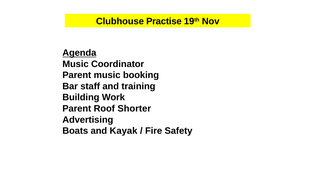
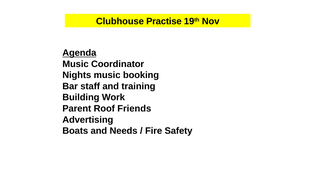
Parent: Parent -> Nights (77, 75)
Shorter: Shorter -> Friends (134, 108)
Kayak: Kayak -> Needs (124, 131)
